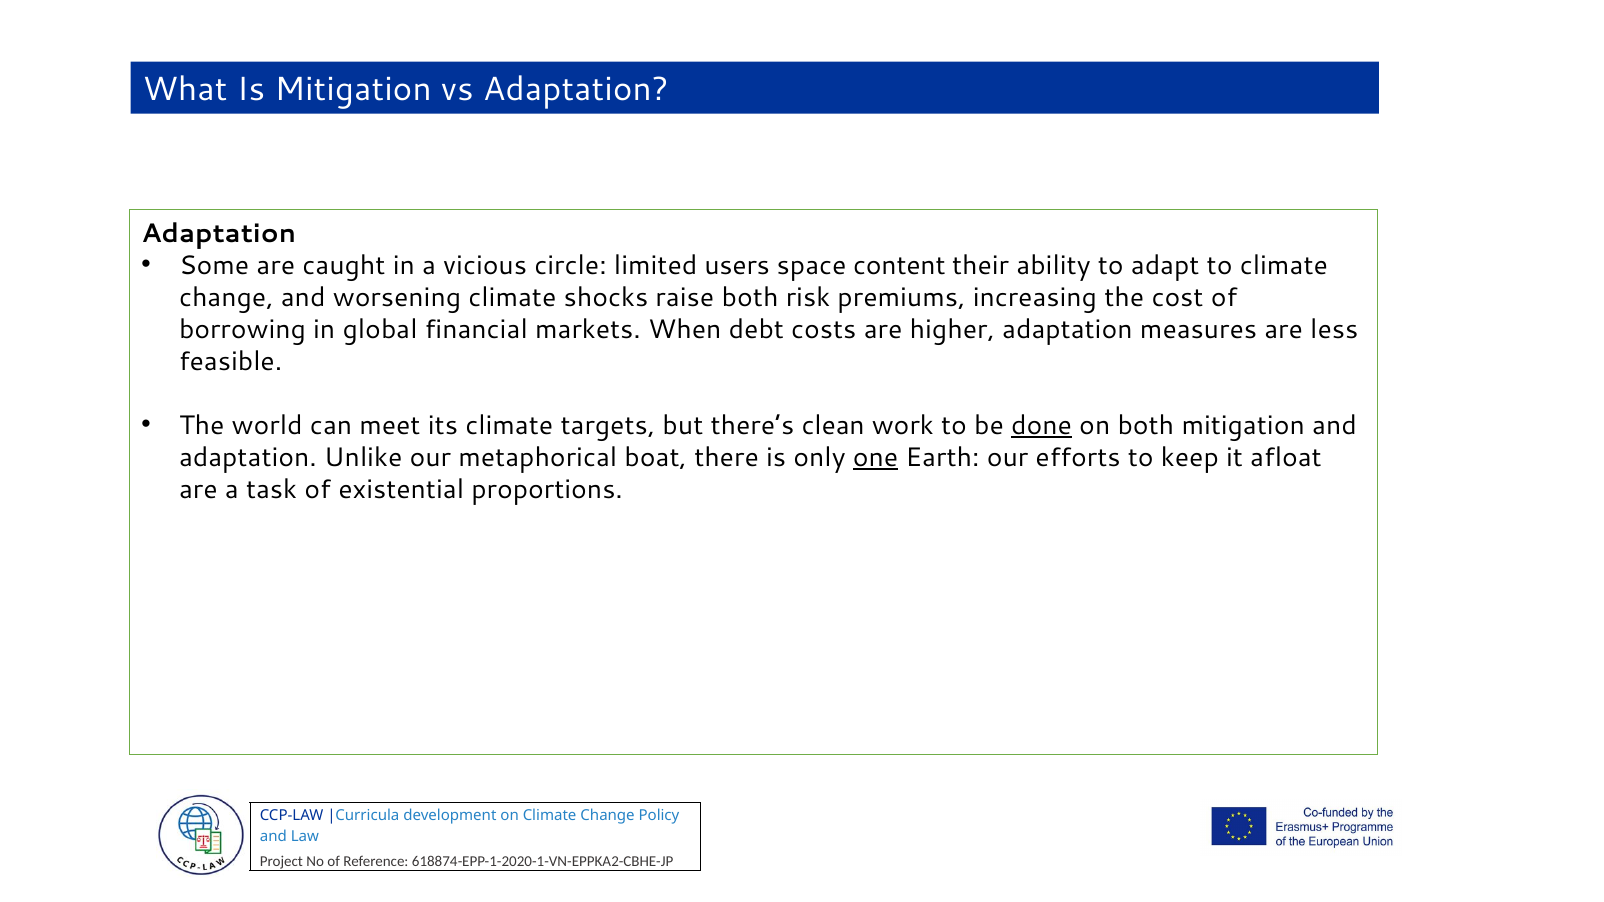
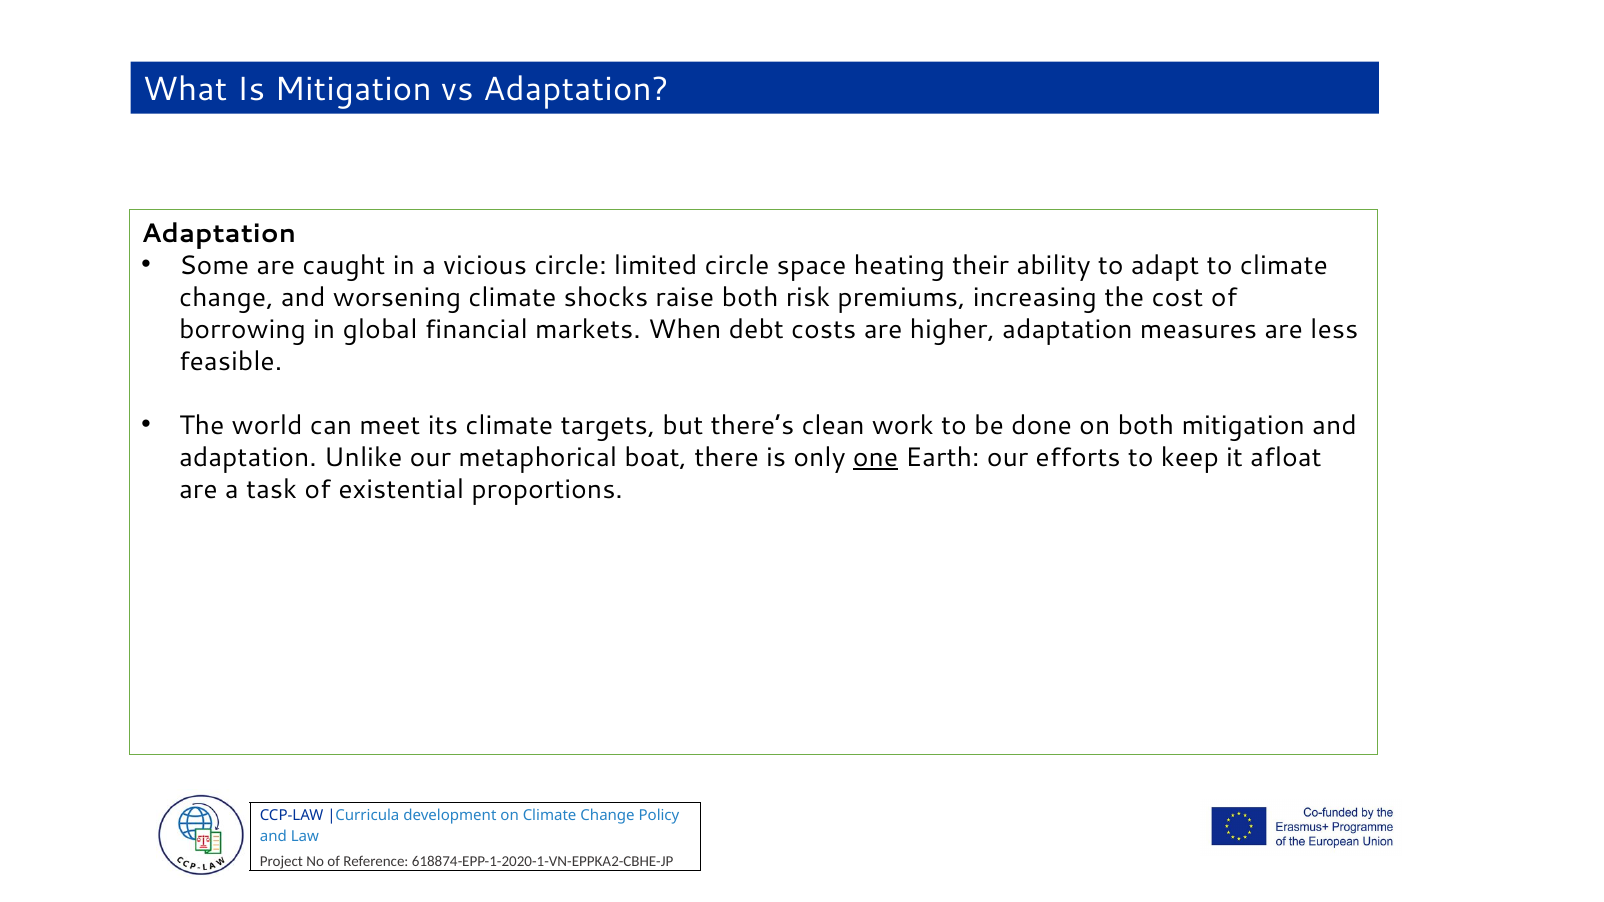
limited users: users -> circle (737, 265)
content: content -> heating (899, 265)
done underline: present -> none (1042, 425)
